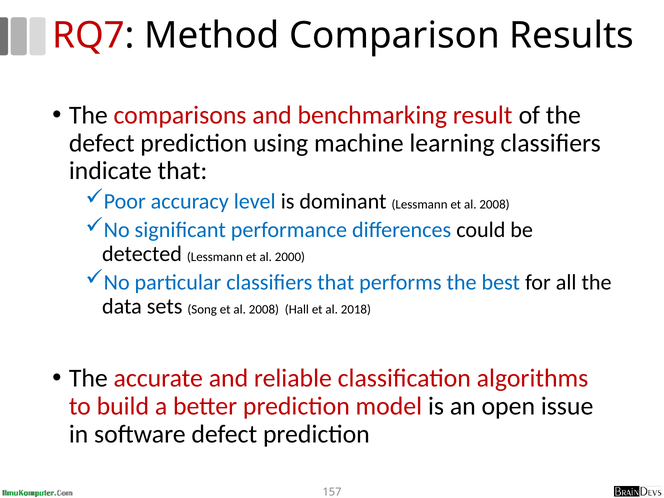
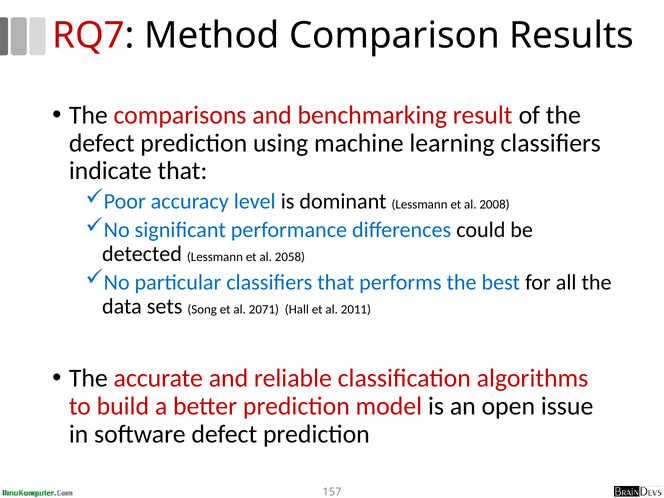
2000: 2000 -> 2058 (290, 257)
Song et al 2008: 2008 -> 2071 (264, 309)
2018: 2018 -> 2011 (356, 309)
